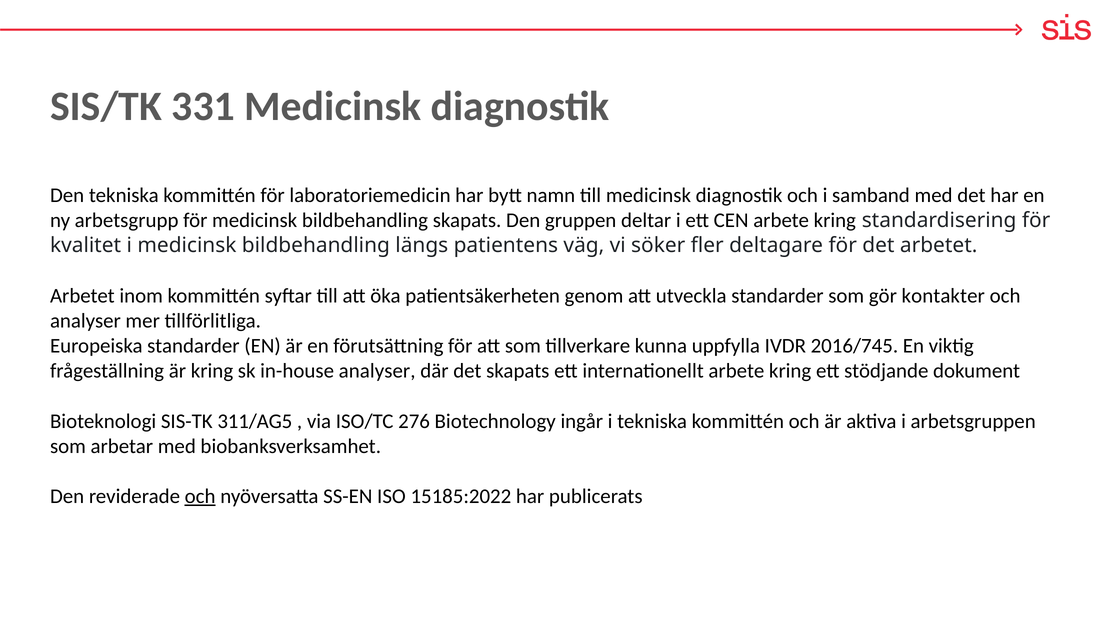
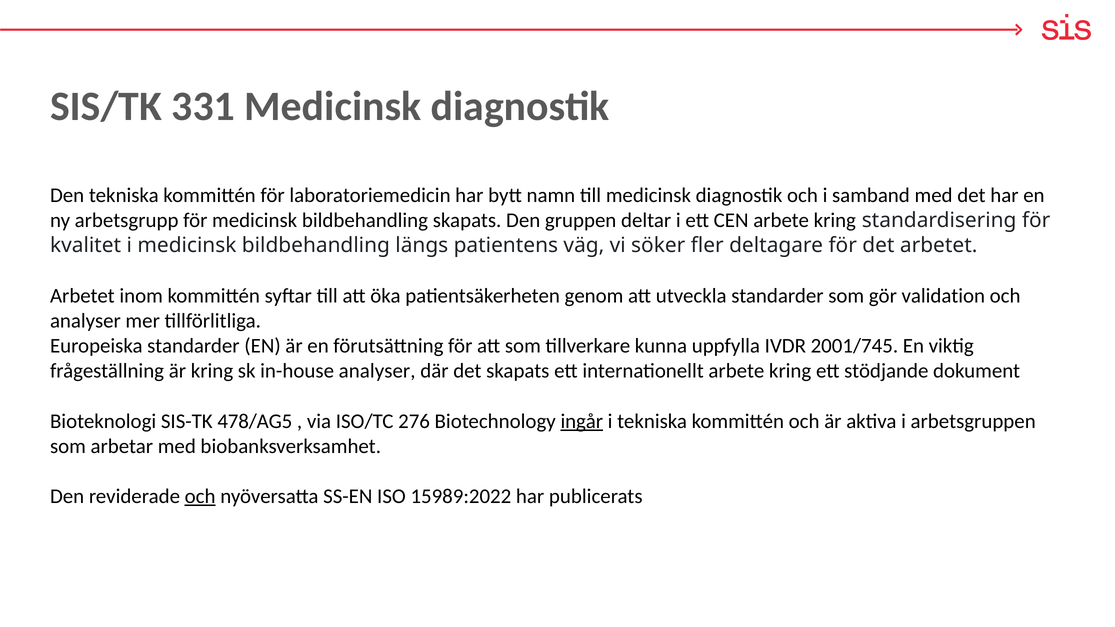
kontakter: kontakter -> validation (943, 296)
2016/745: 2016/745 -> 2001/745 (854, 346)
311/AG5: 311/AG5 -> 478/AG5 (255, 421)
ingår underline: none -> present (582, 421)
15185:2022: 15185:2022 -> 15989:2022 (461, 497)
